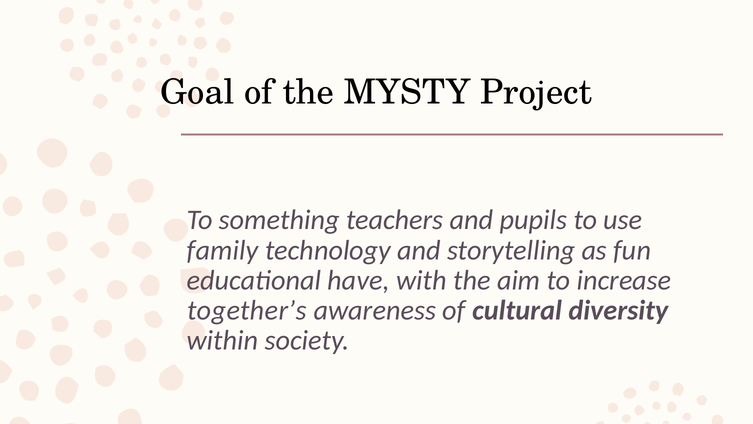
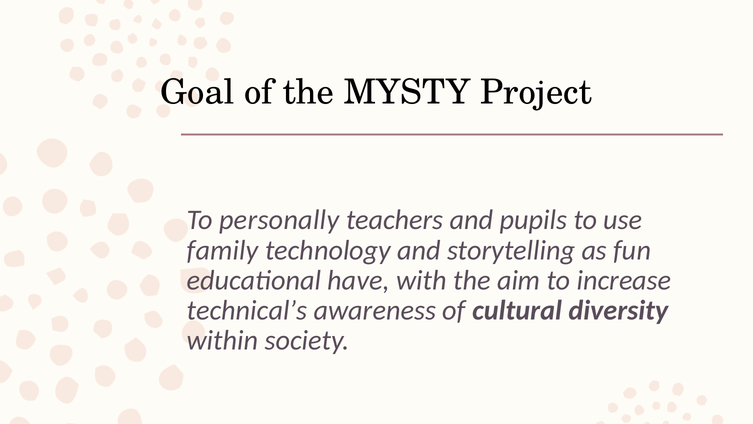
something: something -> personally (279, 220)
together’s: together’s -> technical’s (247, 310)
